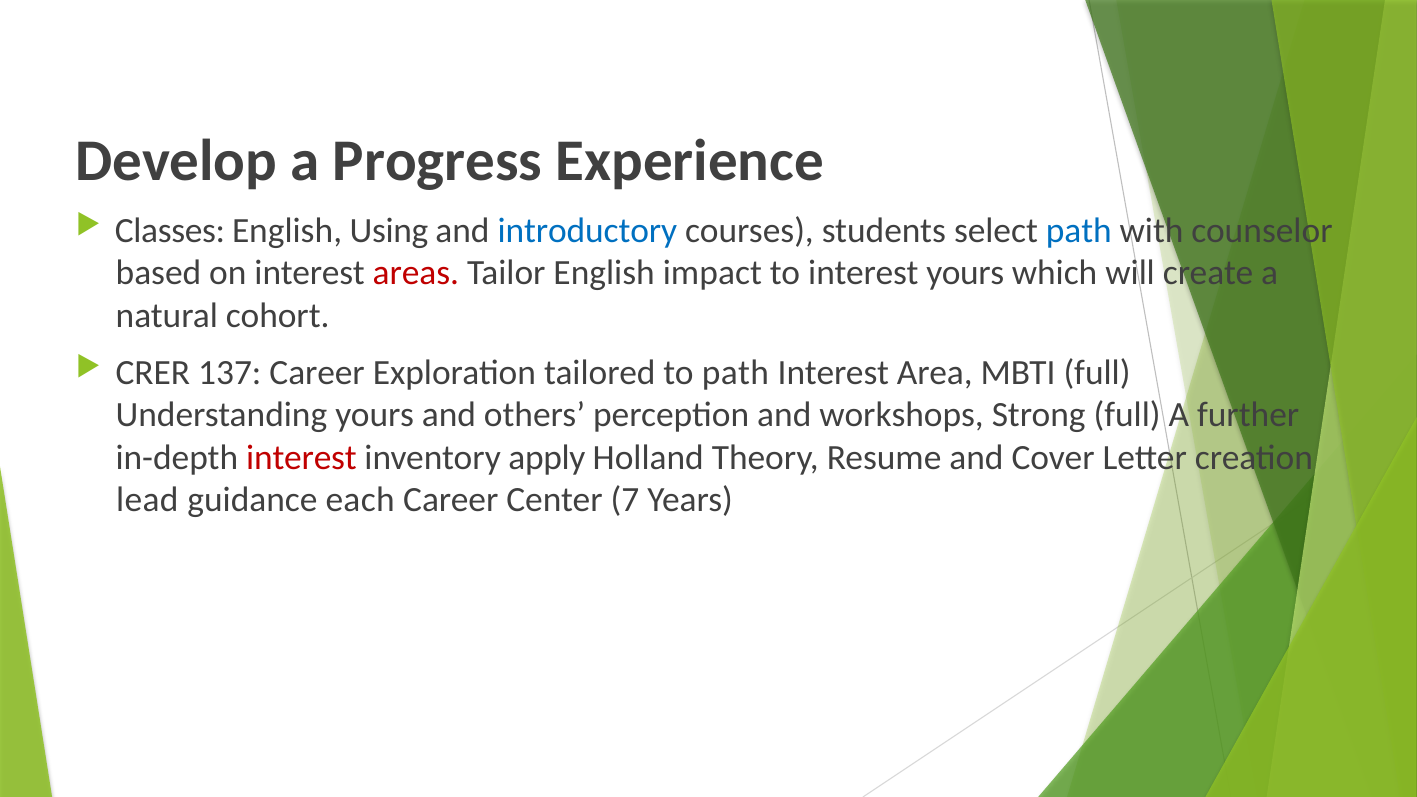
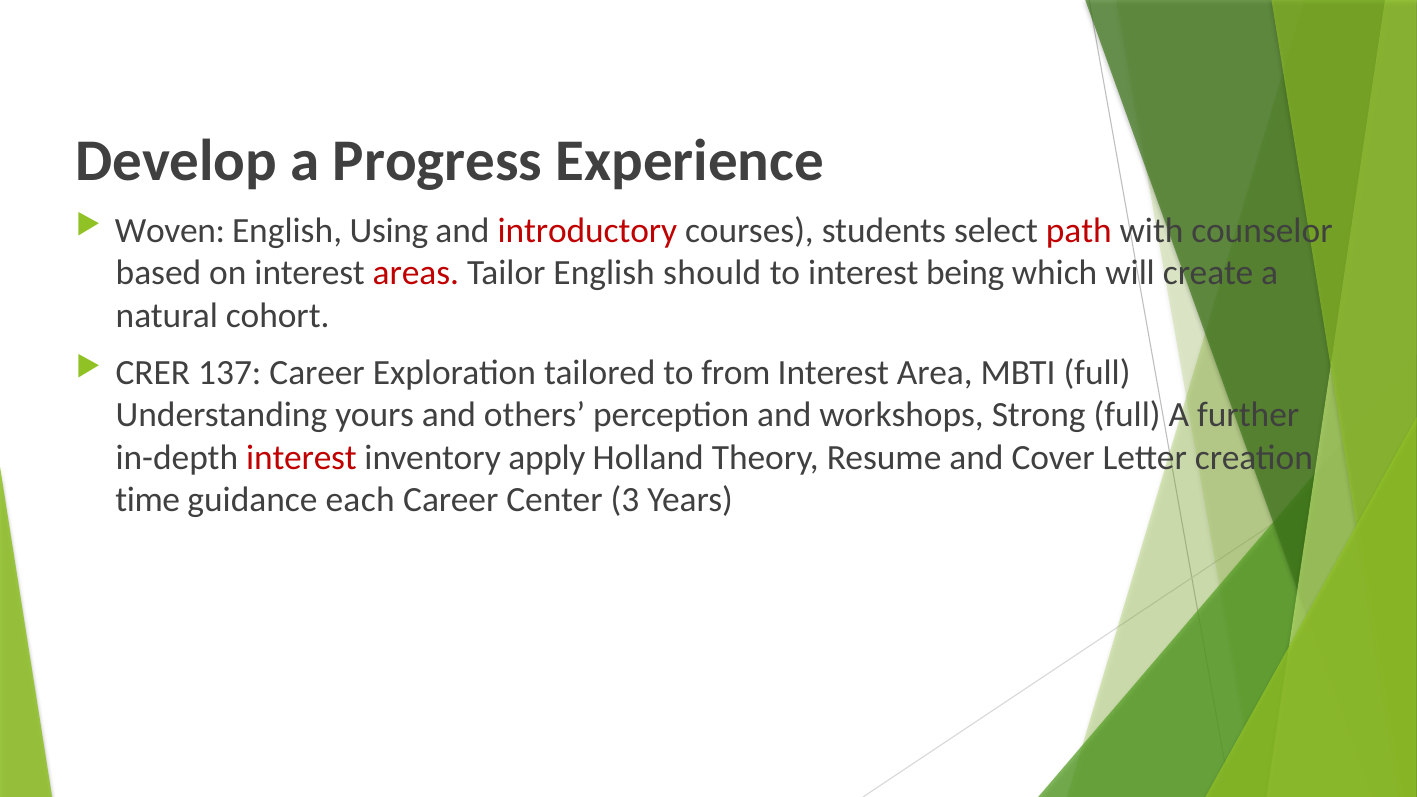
Classes: Classes -> Woven (170, 230)
introductory colour: blue -> red (587, 230)
path colour: blue -> red (1079, 230)
impact: impact -> should (712, 273)
interest yours: yours -> being (965, 273)
to path: path -> from (736, 373)
lead: lead -> time (148, 500)
7: 7 -> 3 (625, 500)
